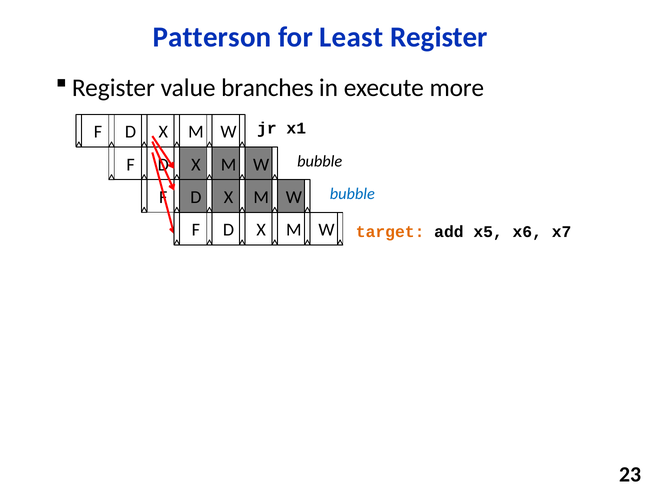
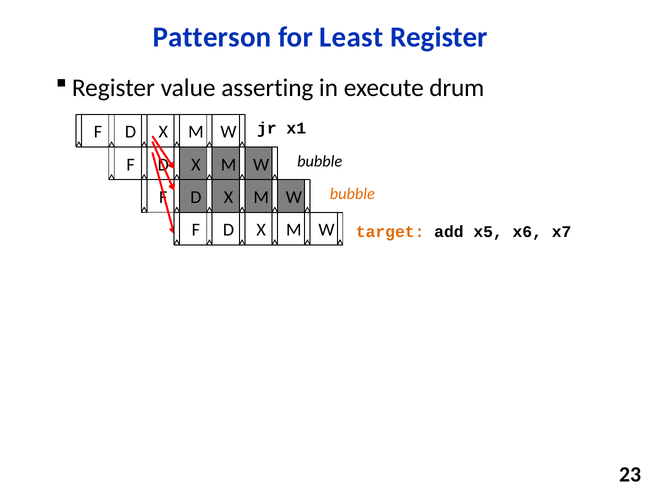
branches: branches -> asserting (267, 88)
more: more -> drum (457, 88)
bubble colour: blue -> orange (352, 194)
